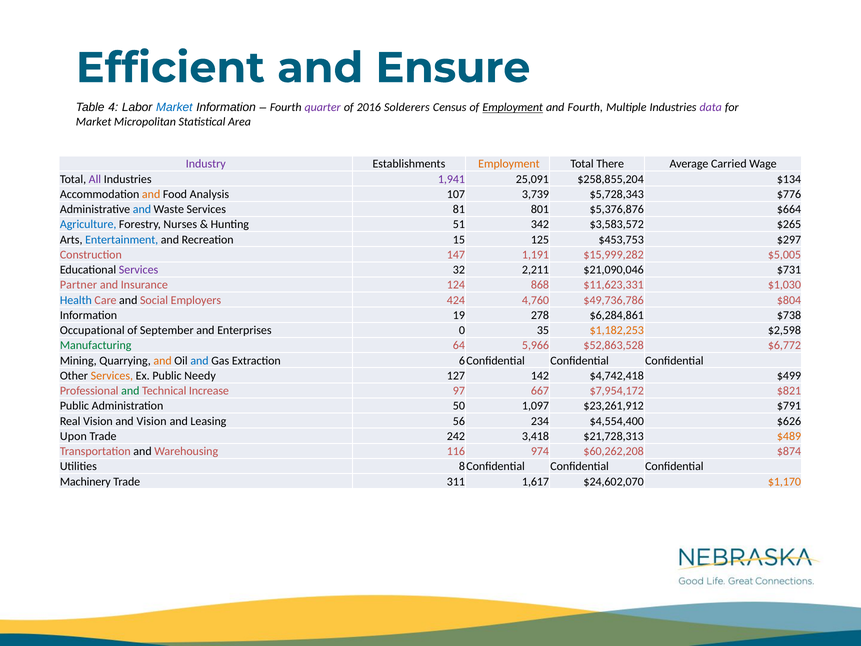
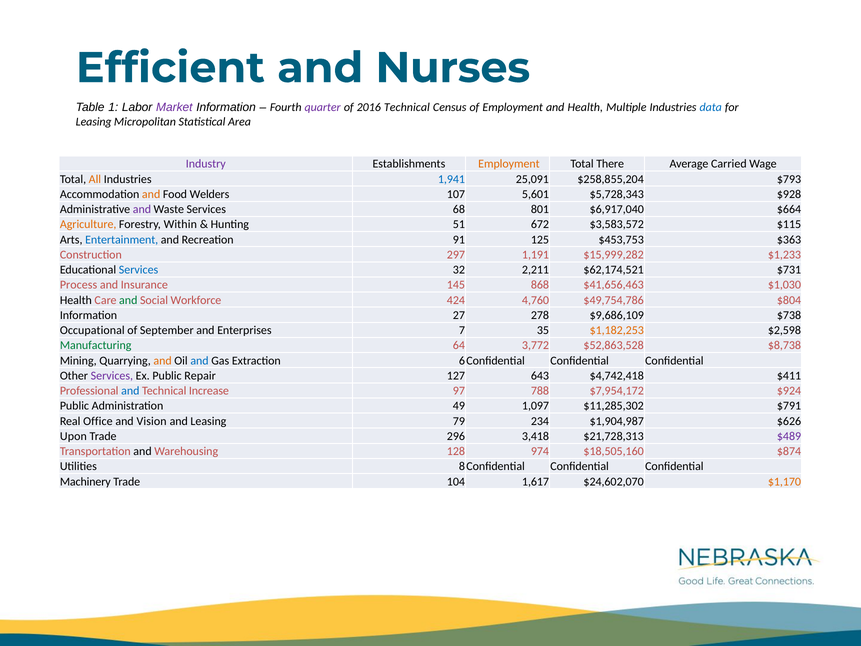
Ensure: Ensure -> Nurses (453, 68)
4: 4 -> 1 (113, 108)
Market colour: blue -> purple (174, 108)
2016 Solderers: Solderers -> Technical (407, 108)
Employment underline: present -> none (513, 108)
and Fourth: Fourth -> Health (585, 108)
data colour: purple -> blue (711, 108)
Market: Market -> Leasing (94, 122)
All colour: purple -> orange (95, 179)
1,941 colour: purple -> blue (451, 179)
$134: $134 -> $793 (789, 179)
Analysis: Analysis -> Welders (209, 194)
3,739: 3,739 -> 5,601 (536, 194)
$776: $776 -> $928 (789, 194)
and colour: blue -> purple (142, 209)
81: 81 -> 68 (459, 209)
$5,376,876: $5,376,876 -> $6,917,040 (617, 209)
Agriculture colour: blue -> orange (88, 224)
Nurses: Nurses -> Within (180, 224)
342: 342 -> 672 (540, 224)
$265: $265 -> $115 (789, 224)
15: 15 -> 91 (459, 240)
$297: $297 -> $363 (789, 240)
147: 147 -> 297 (456, 255)
$5,005: $5,005 -> $1,233 (784, 255)
Services colour: purple -> blue (139, 270)
$21,090,046: $21,090,046 -> $62,174,521 (614, 270)
Partner: Partner -> Process (79, 285)
124: 124 -> 145 (456, 285)
$11,623,331: $11,623,331 -> $41,656,463 (614, 285)
Health colour: blue -> black (76, 300)
and colour: black -> green (128, 300)
Employers: Employers -> Workforce (196, 300)
$49,736,786: $49,736,786 -> $49,754,786 (614, 300)
19: 19 -> 27 (459, 315)
$6,284,861: $6,284,861 -> $9,686,109 (617, 315)
0: 0 -> 7 (462, 330)
5,966: 5,966 -> 3,772 (536, 345)
$6,772: $6,772 -> $8,738 (784, 345)
Services colour: orange -> purple (112, 376)
Needy: Needy -> Repair (200, 376)
142: 142 -> 643 (540, 376)
$499: $499 -> $411 (789, 376)
and colour: green -> blue (130, 391)
667: 667 -> 788 (540, 391)
$821: $821 -> $924 (789, 391)
50: 50 -> 49 (459, 406)
$23,261,912: $23,261,912 -> $11,285,302 (614, 406)
Real Vision: Vision -> Office (98, 421)
56: 56 -> 79 (459, 421)
$4,554,400: $4,554,400 -> $1,904,987 (617, 421)
242: 242 -> 296 (456, 436)
$489 colour: orange -> purple (789, 436)
116: 116 -> 128 (456, 451)
$60,262,208: $60,262,208 -> $18,505,160 (614, 451)
311: 311 -> 104 (456, 481)
